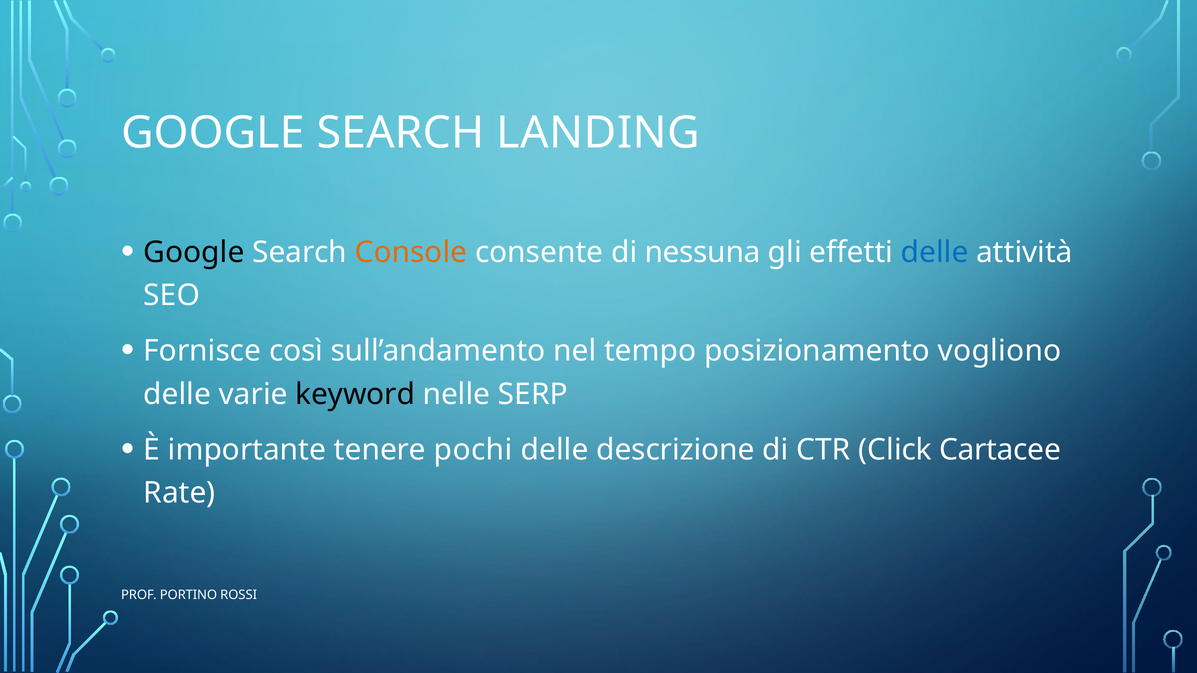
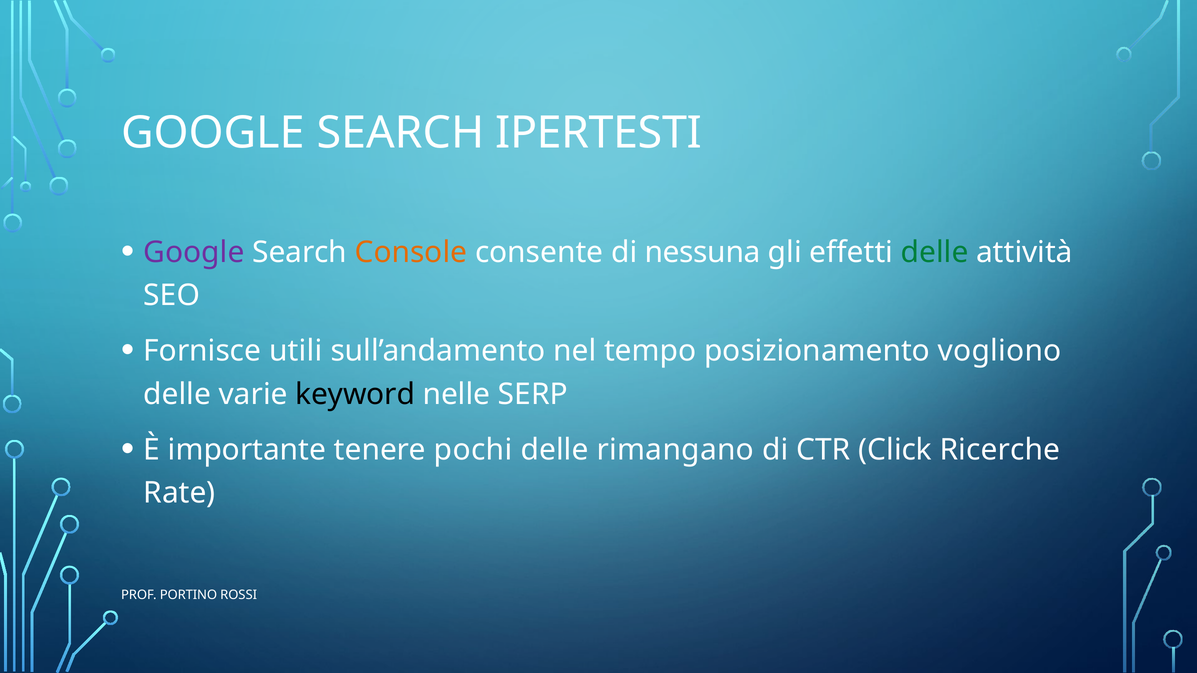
LANDING: LANDING -> IPERTESTI (599, 133)
Google colour: black -> purple (194, 253)
delle colour: blue -> green (935, 253)
così: così -> utili (296, 351)
descrizione: descrizione -> rimangano (675, 450)
Cartacee: Cartacee -> Ricerche (1000, 450)
